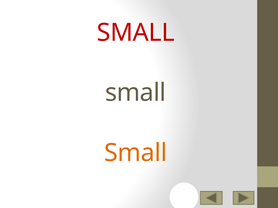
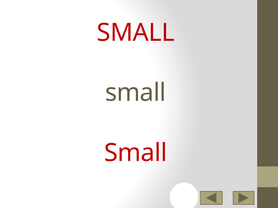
Small colour: orange -> red (136, 153)
